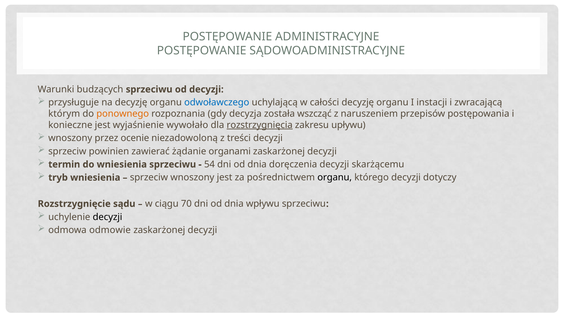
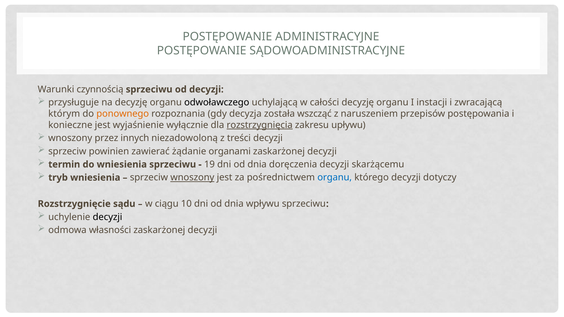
budzących: budzących -> czynnością (100, 89)
odwoławczego colour: blue -> black (217, 103)
wywołało: wywołało -> wyłącznie (187, 125)
ocenie: ocenie -> innych (135, 138)
54: 54 -> 19 (209, 165)
wnoszony underline: none -> present (192, 178)
organu colour: black -> blue (335, 178)
70: 70 -> 10 (186, 204)
odmowie: odmowie -> własności (110, 230)
